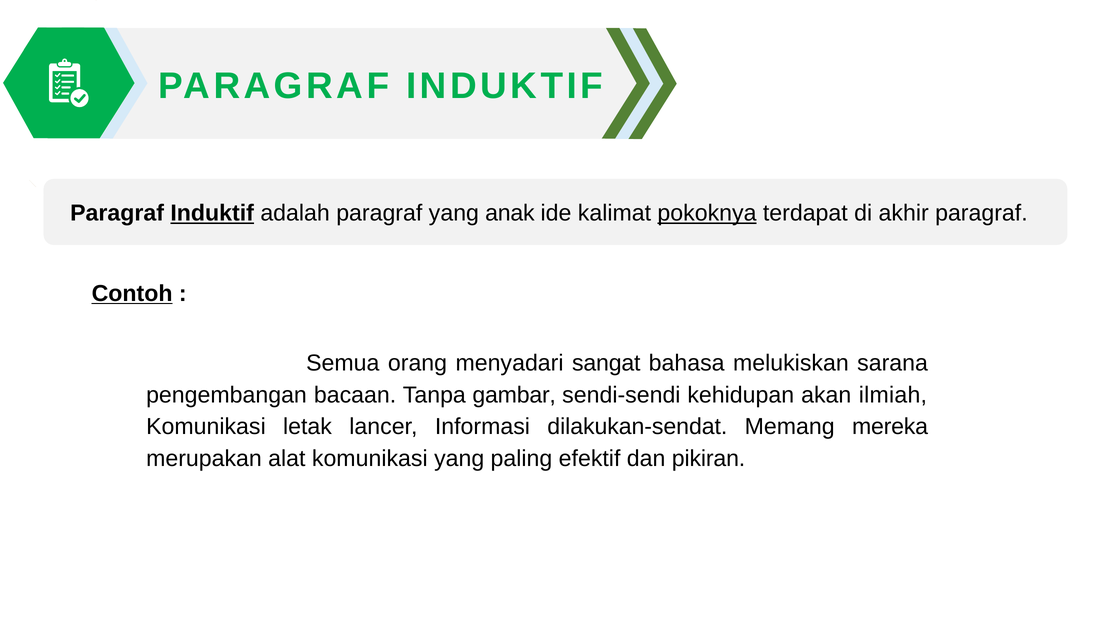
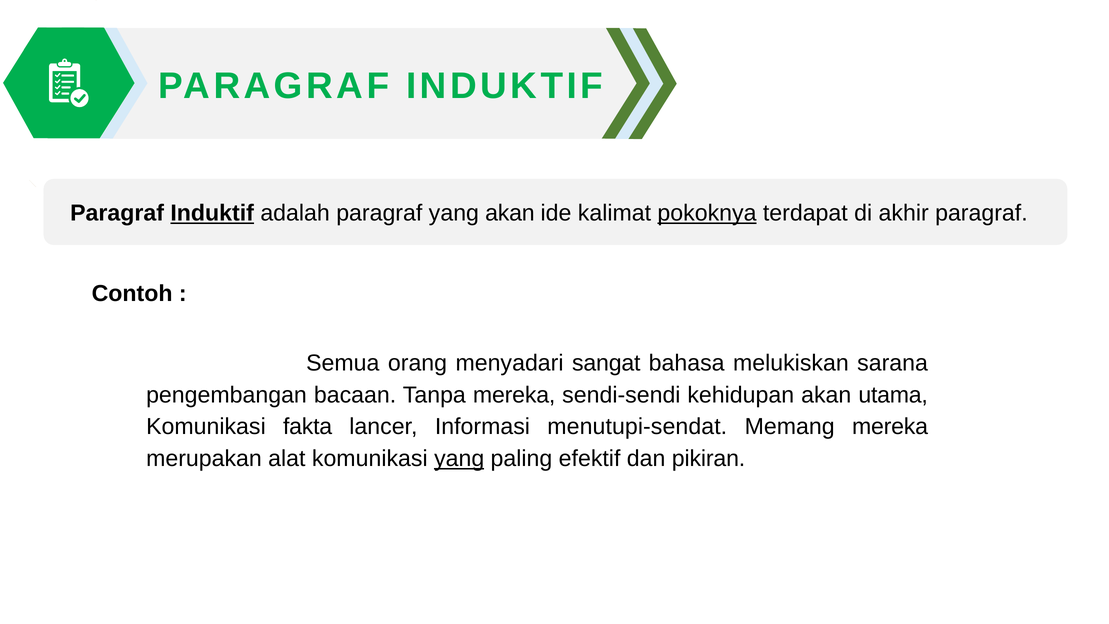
yang anak: anak -> akan (510, 213)
Contoh underline: present -> none (132, 293)
Tanpa gambar: gambar -> mereka (514, 395)
ilmiah: ilmiah -> utama (893, 395)
letak: letak -> fakta (308, 427)
dilakukan-sendat: dilakukan-sendat -> menutupi-sendat (637, 427)
yang underline: none -> present (459, 459)
